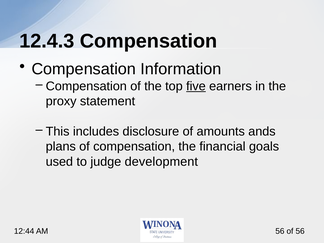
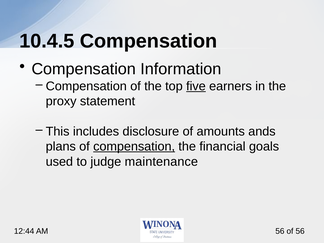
12.4.3: 12.4.3 -> 10.4.5 (47, 41)
compensation underline: none -> present (134, 147)
development: development -> maintenance (161, 162)
